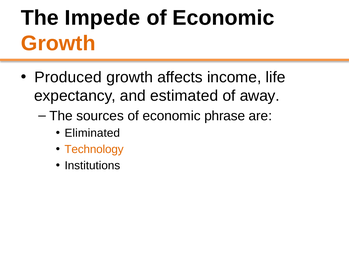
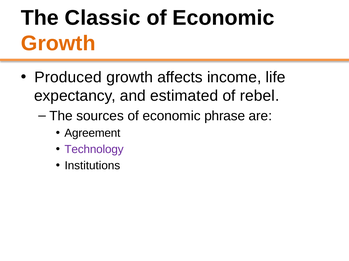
Impede: Impede -> Classic (103, 18)
away: away -> rebel (260, 96)
Eliminated: Eliminated -> Agreement (92, 133)
Technology colour: orange -> purple (94, 150)
